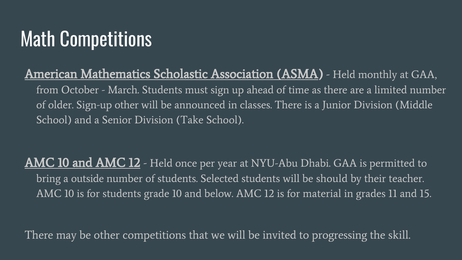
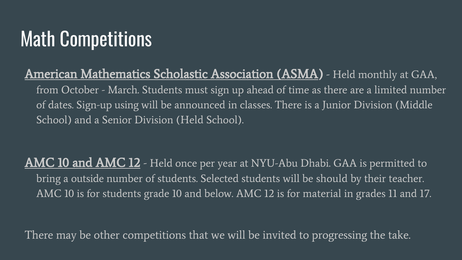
older: older -> dates (61, 105)
Sign-up other: other -> using (127, 105)
Division Take: Take -> Held (190, 120)
15: 15 -> 17 (426, 194)
skill: skill -> take (399, 235)
